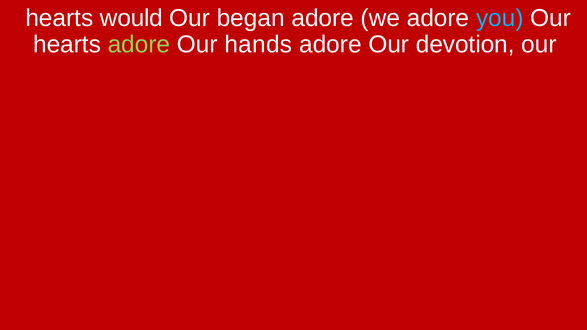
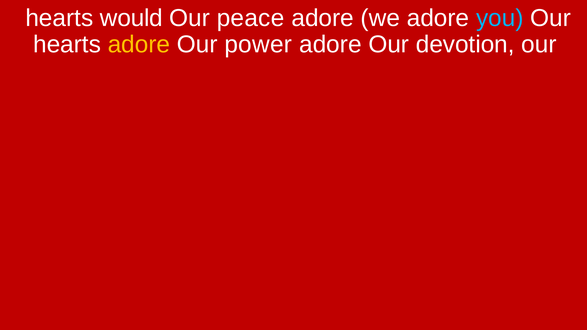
began: began -> peace (251, 18)
adore colour: light green -> yellow (139, 45)
hands: hands -> power (258, 45)
